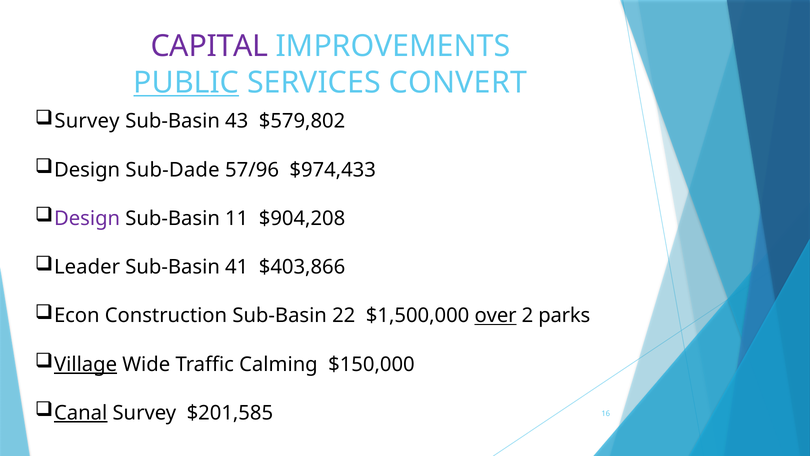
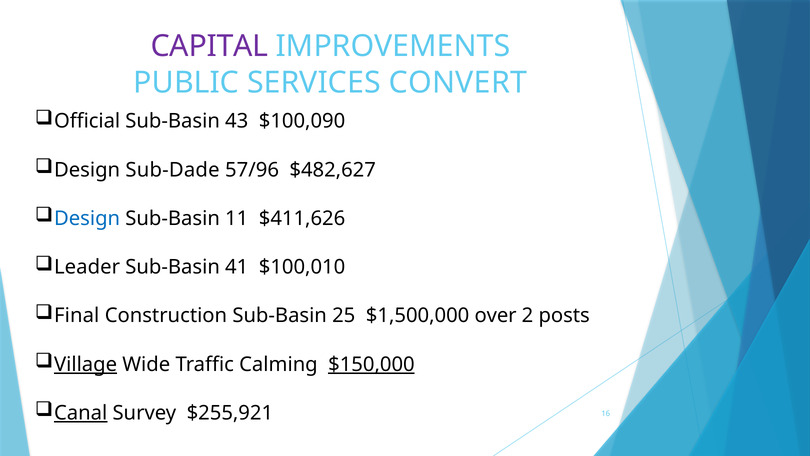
PUBLIC underline: present -> none (186, 83)
Survey: Survey -> Official (87, 121)
$579,802: $579,802 -> $100,090 (302, 121)
$974,433: $974,433 -> $482,627 (333, 170)
Design colour: purple -> blue (87, 218)
$904,208: $904,208 -> $411,626 (302, 218)
$403,866: $403,866 -> $100,010 (302, 267)
Econ: Econ -> Final (77, 316)
22: 22 -> 25 (344, 316)
over underline: present -> none (496, 316)
parks: parks -> posts (564, 316)
$150,000 underline: none -> present (371, 364)
$201,585: $201,585 -> $255,921 (230, 413)
